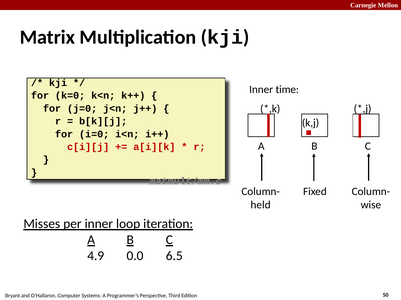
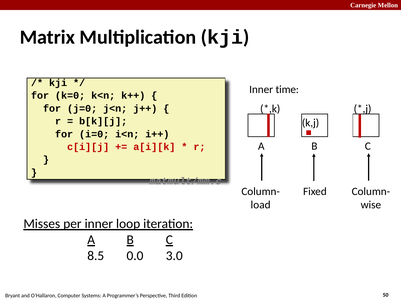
held: held -> load (261, 205)
4.9: 4.9 -> 8.5 (96, 257)
6.5: 6.5 -> 3.0 (174, 257)
